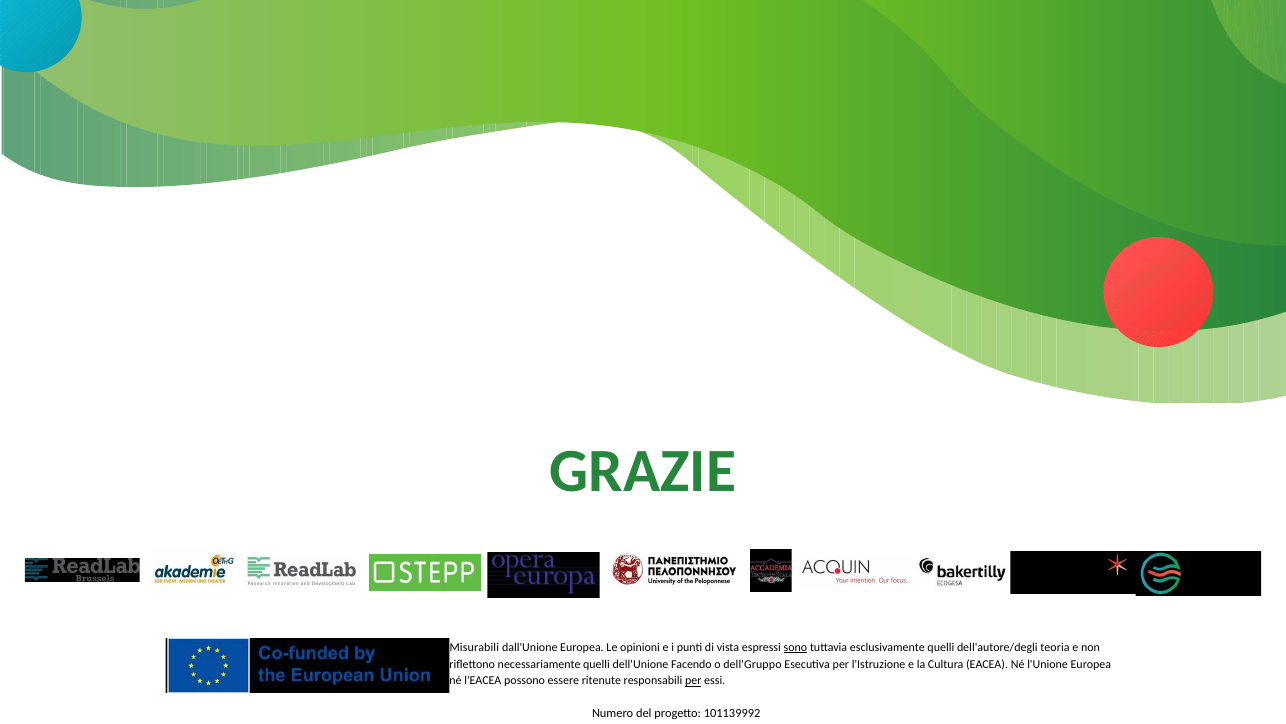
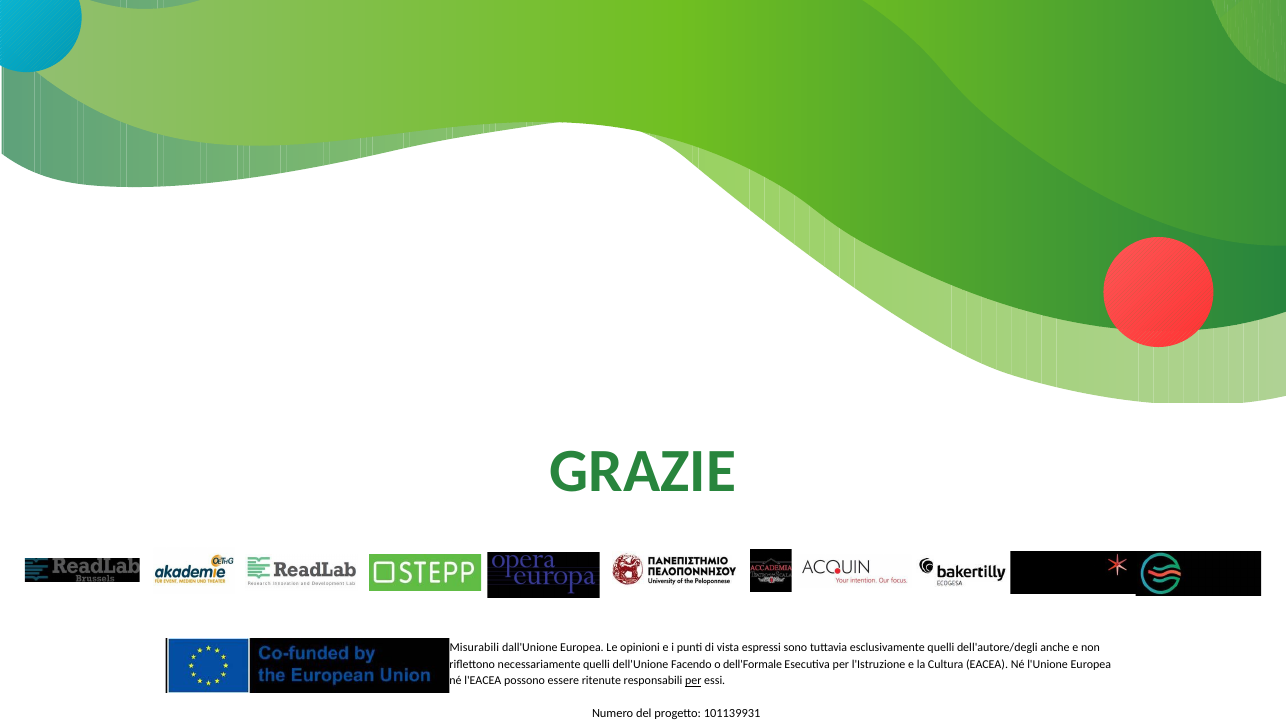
sono underline: present -> none (795, 647)
teoria: teoria -> anche (1055, 647)
dell'Gruppo: dell'Gruppo -> dell'Formale (753, 664)
101139992: 101139992 -> 101139931 (732, 712)
